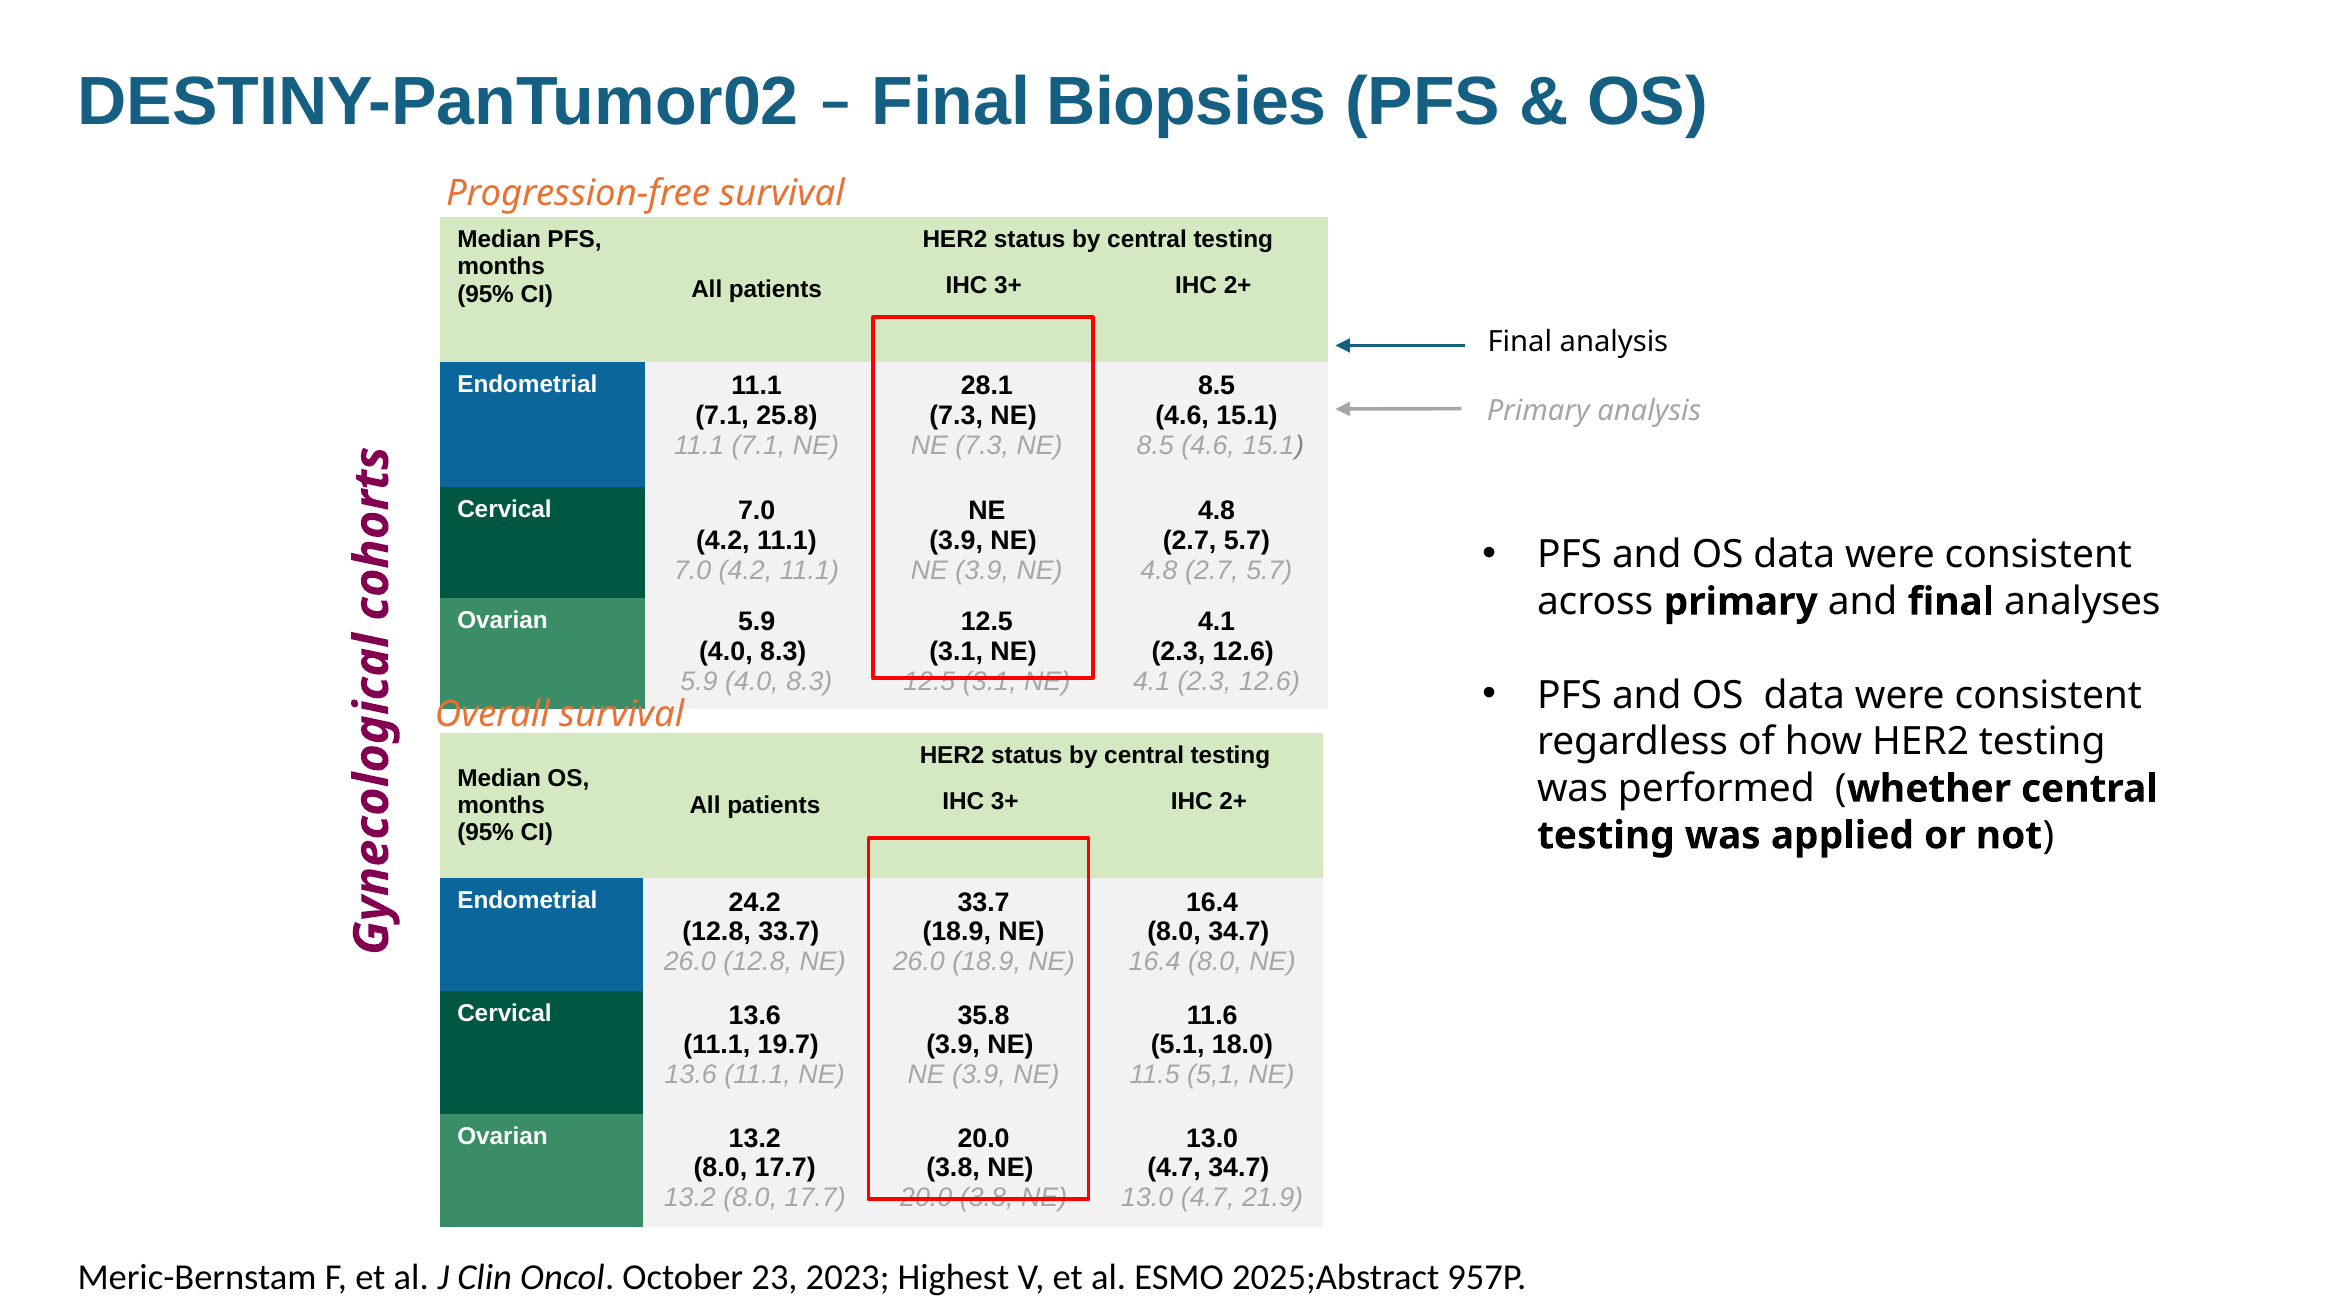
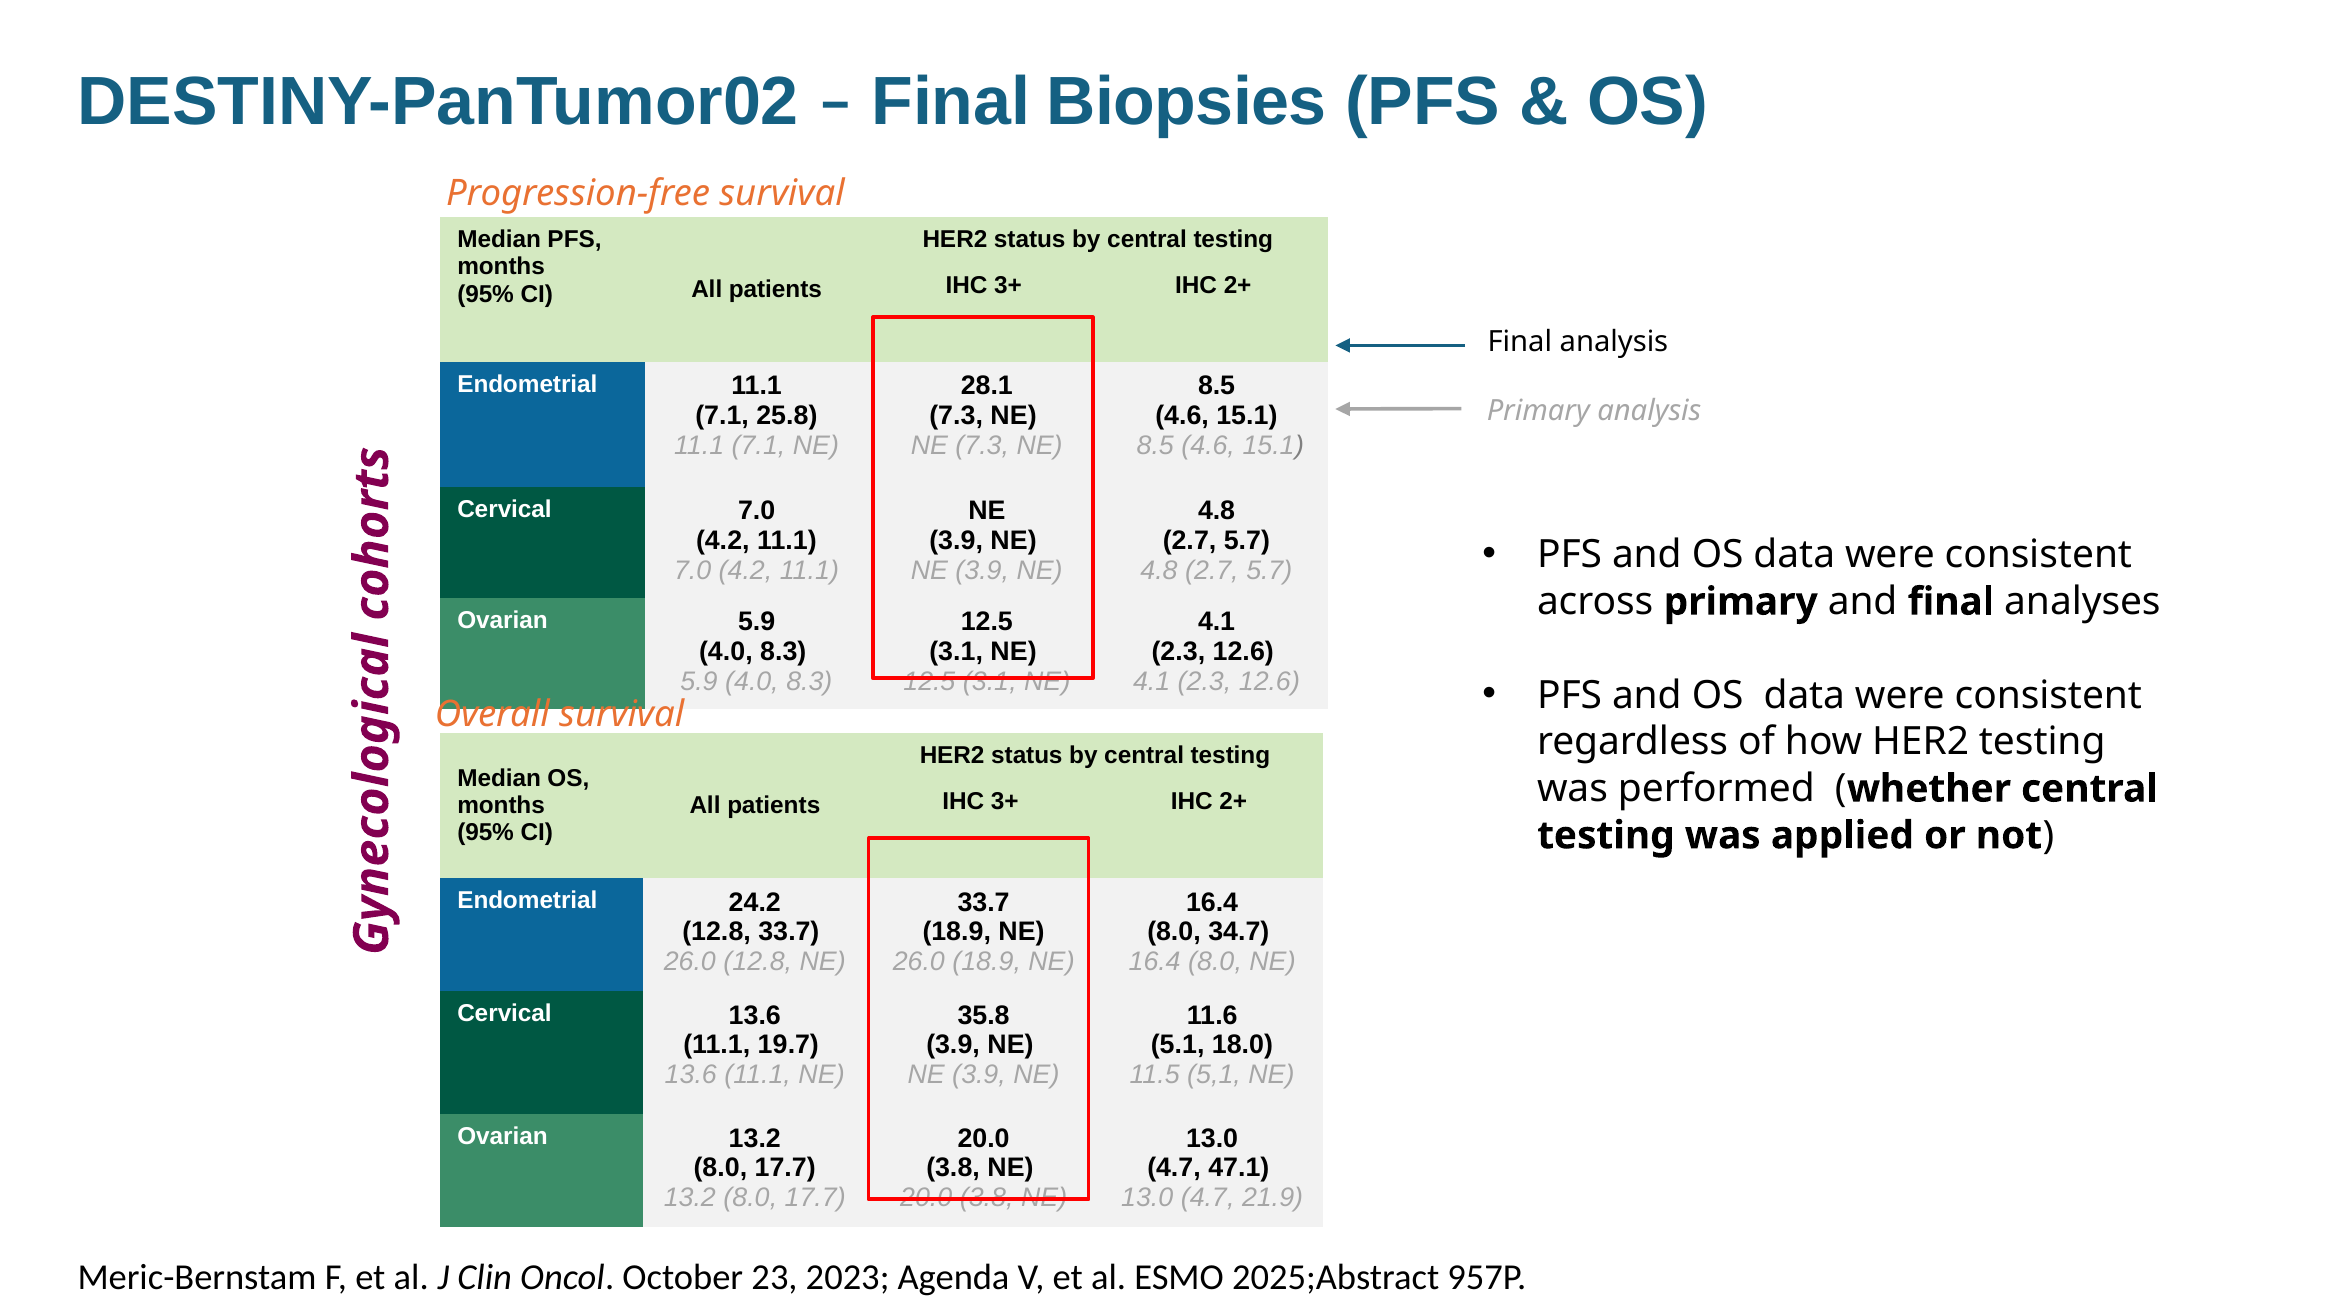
4.7 34.7: 34.7 -> 47.1 (1239, 1168)
Highest: Highest -> Agenda (954, 1277)
